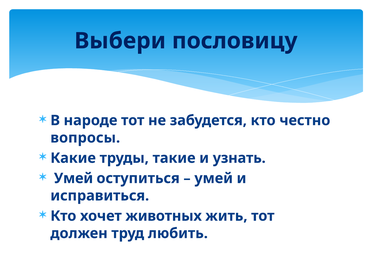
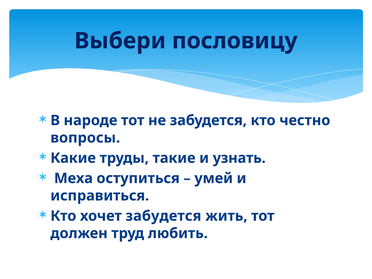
Умей: Умей -> Меха (73, 178)
хочет животных: животных -> забудется (163, 216)
